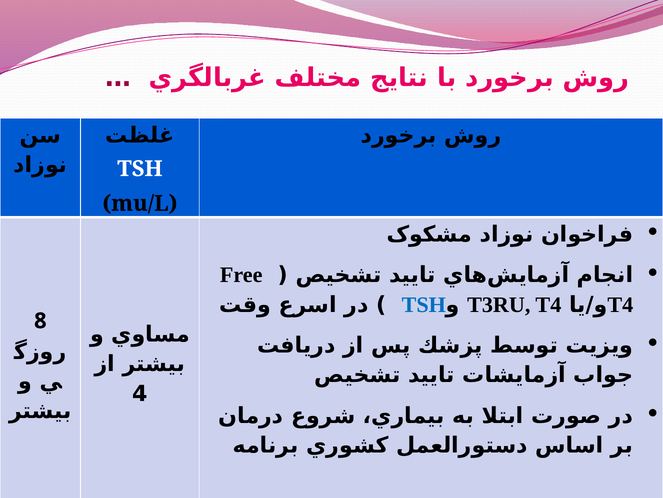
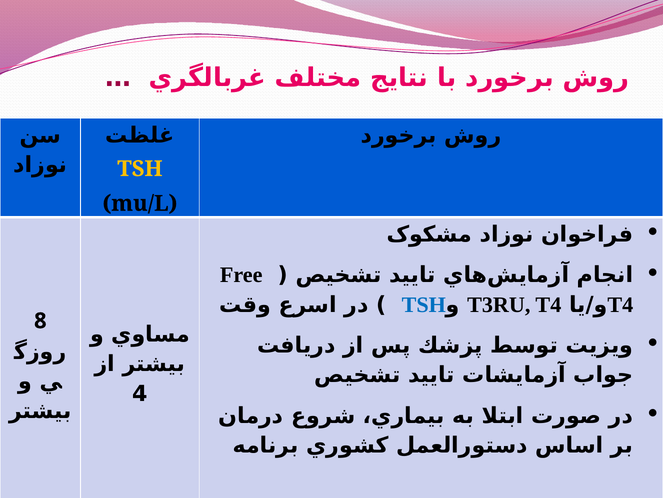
TSH colour: white -> yellow (140, 169)
